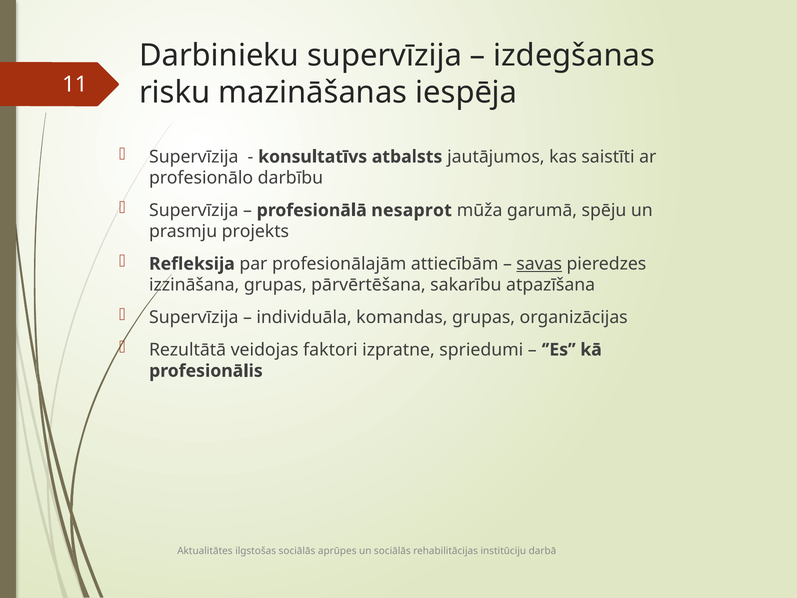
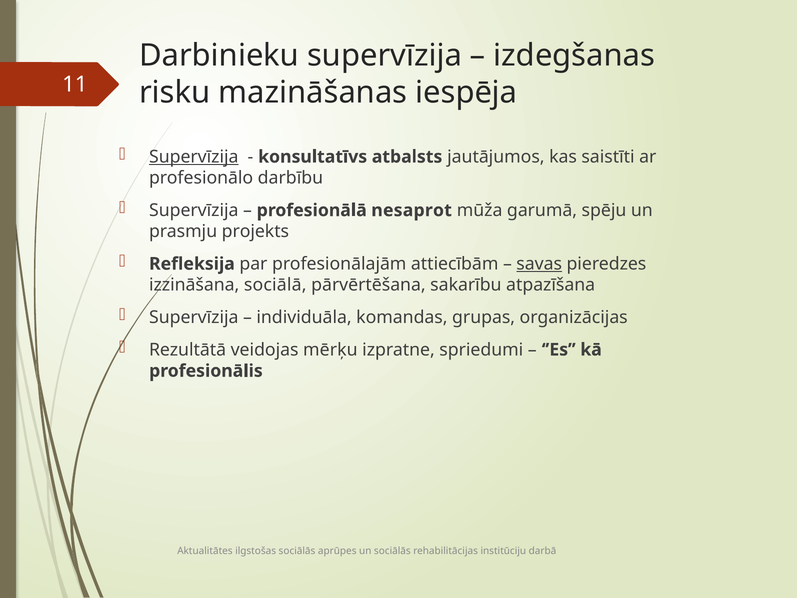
Supervīzija underline: none -> present (194, 157)
izzināšana grupas: grupas -> sociālā (275, 285)
faktori: faktori -> mērķu (330, 350)
